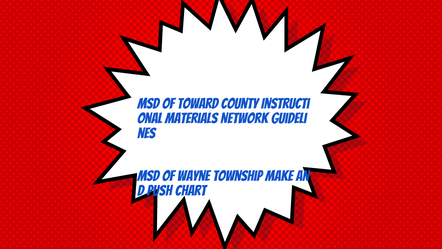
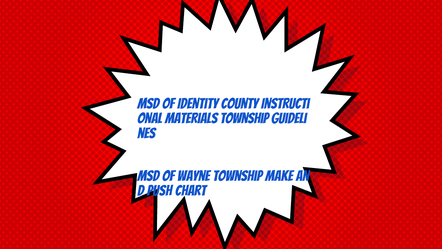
Toward: Toward -> Identity (198, 104)
Materials Network: Network -> Township (244, 119)
